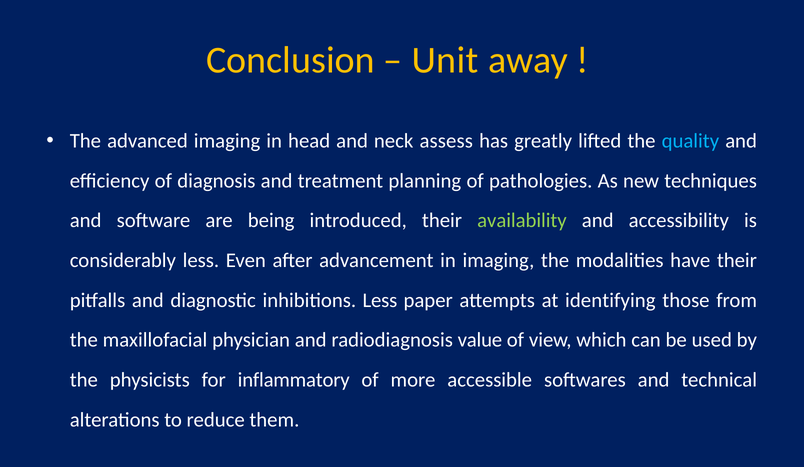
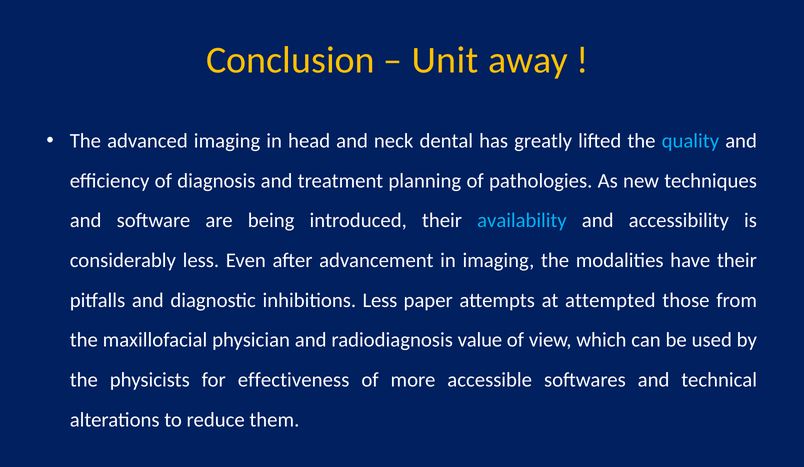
assess: assess -> dental (446, 141)
availability colour: light green -> light blue (522, 221)
identifying: identifying -> attempted (610, 300)
inflammatory: inflammatory -> effectiveness (294, 380)
